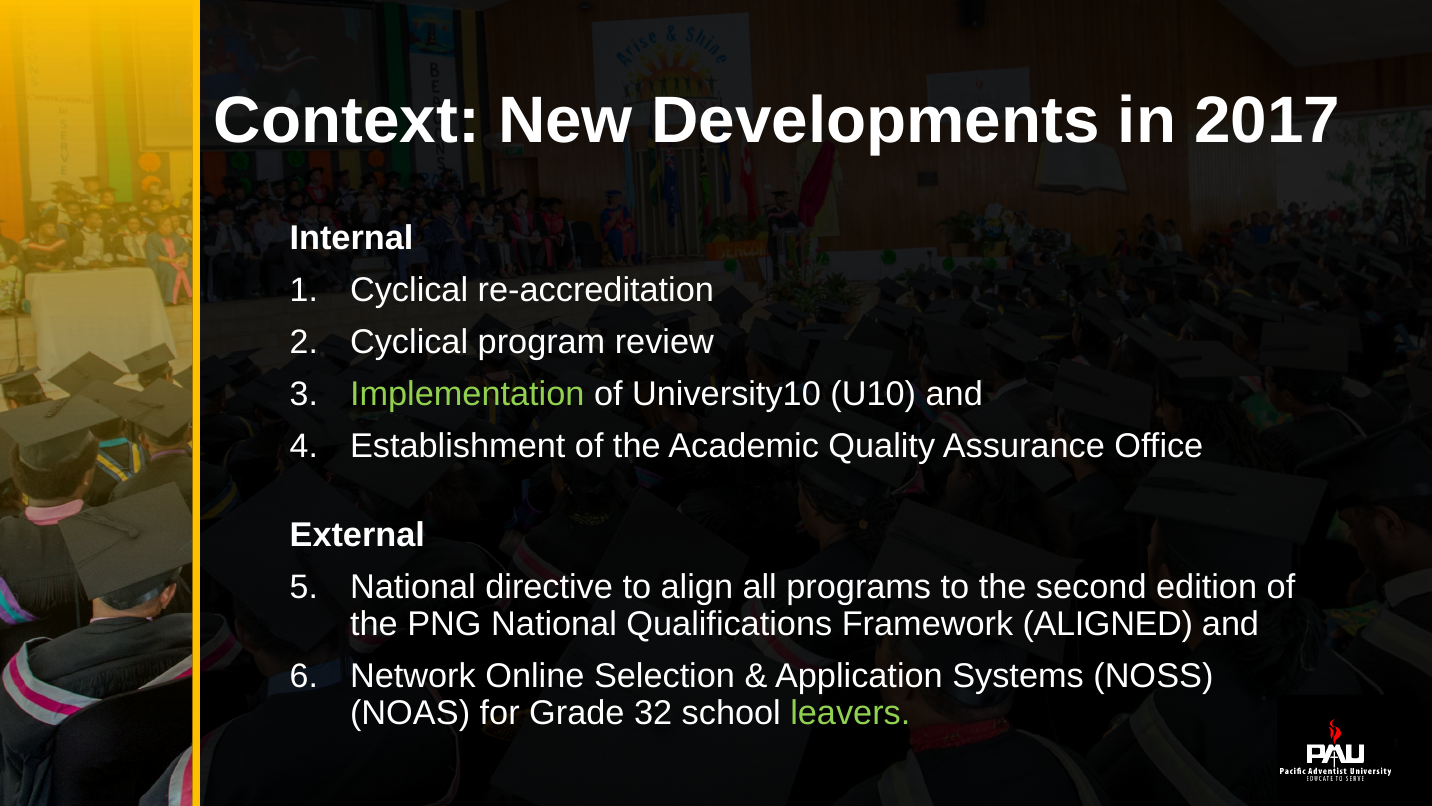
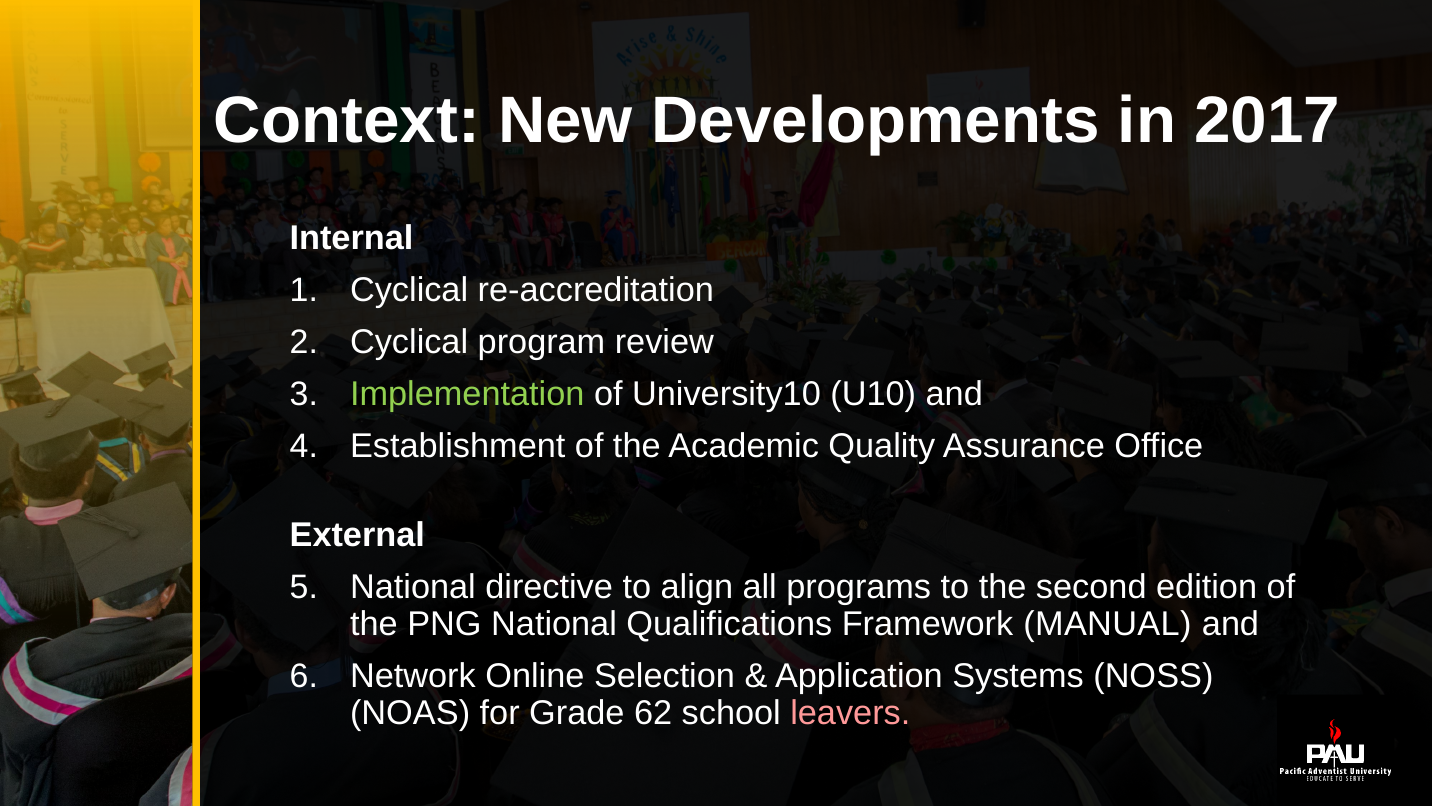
ALIGNED: ALIGNED -> MANUAL (1107, 624)
32: 32 -> 62 (653, 713)
leavers colour: light green -> pink (850, 713)
